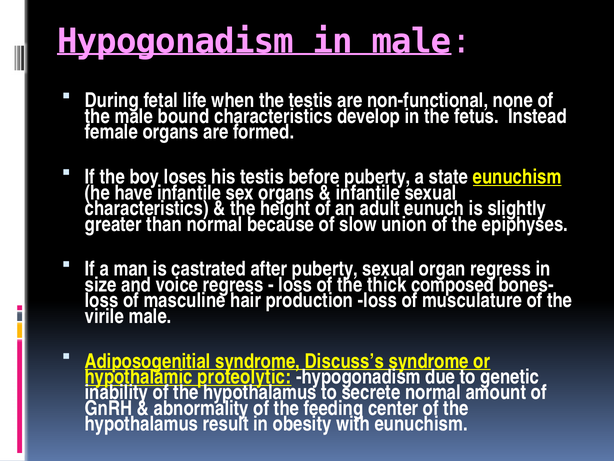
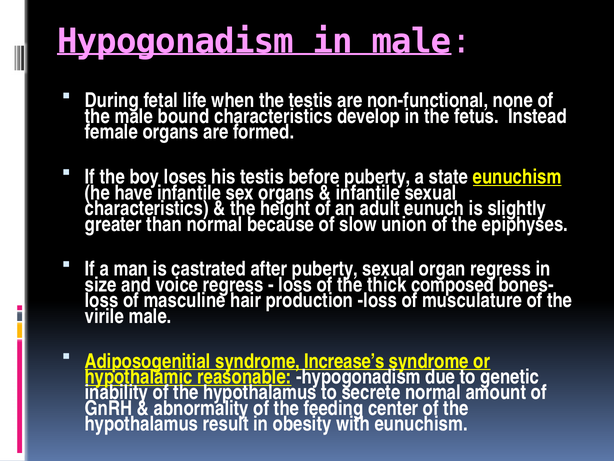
Discuss’s: Discuss’s -> Increase’s (344, 361)
proteolytic: proteolytic -> reasonable (244, 377)
